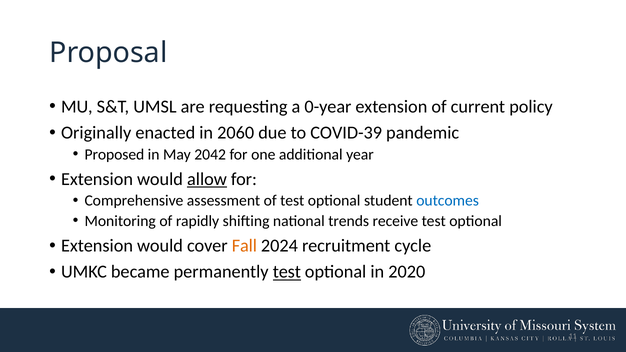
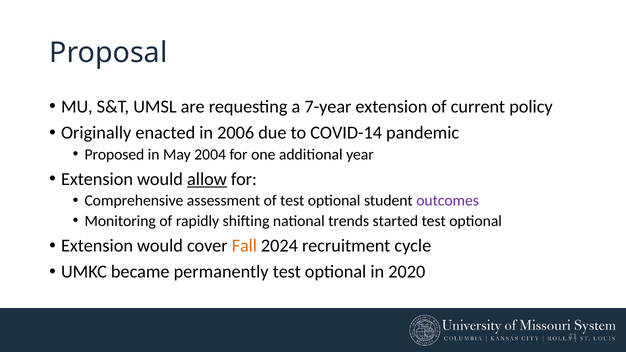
0-year: 0-year -> 7-year (328, 107)
2060: 2060 -> 2006 (236, 133)
COVID-39: COVID-39 -> COVID-14 (346, 133)
2042: 2042 -> 2004 (210, 154)
outcomes colour: blue -> purple (448, 201)
receive: receive -> started (395, 221)
test underline: present -> none (287, 272)
